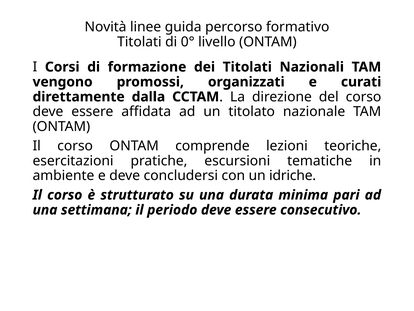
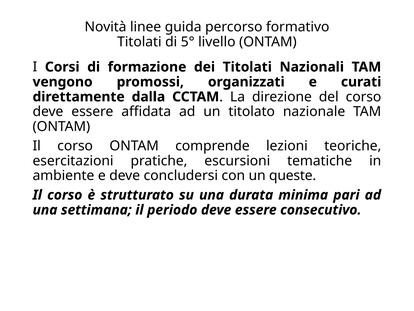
0°: 0° -> 5° (188, 42)
idriche: idriche -> queste (293, 175)
